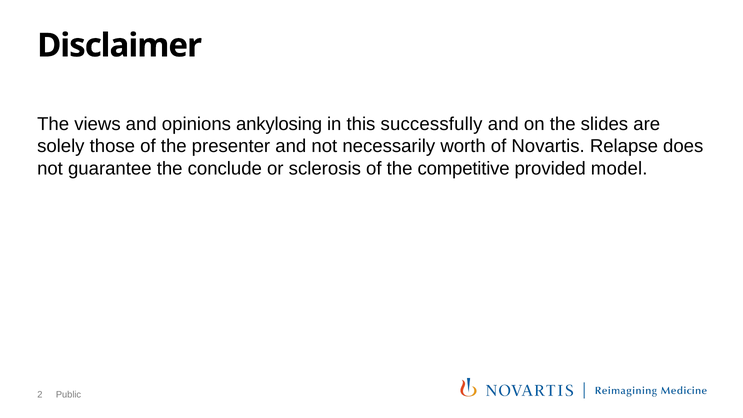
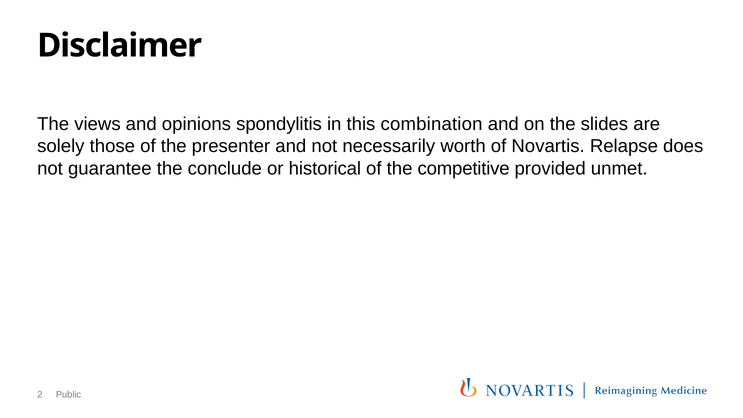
ankylosing: ankylosing -> spondylitis (279, 124)
successfully: successfully -> combination (432, 124)
sclerosis: sclerosis -> historical (325, 168)
model: model -> unmet (619, 168)
